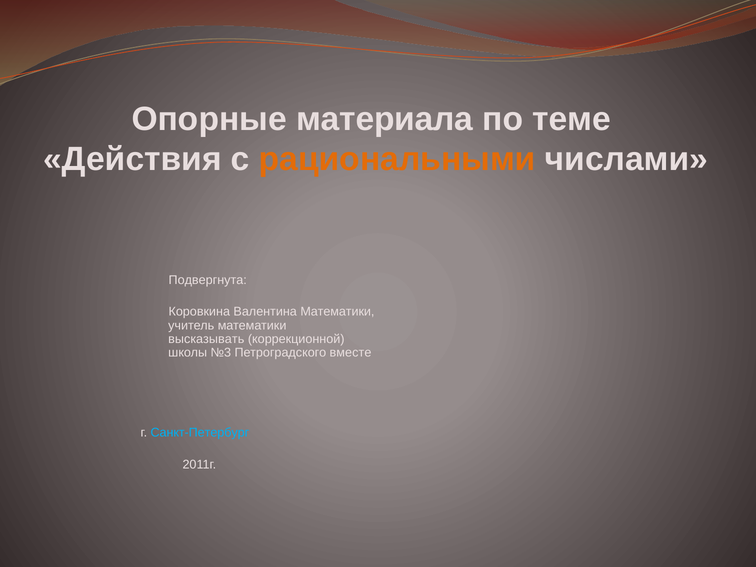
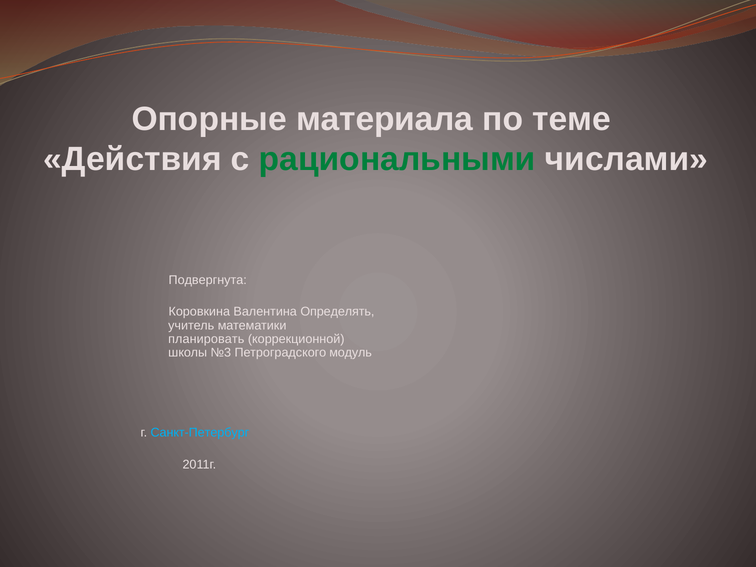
рациональными colour: orange -> green (397, 159)
Валентина Математики: Математики -> Определять (337, 312)
высказывать: высказывать -> планировать (206, 339)
вместе: вместе -> модуль (351, 353)
